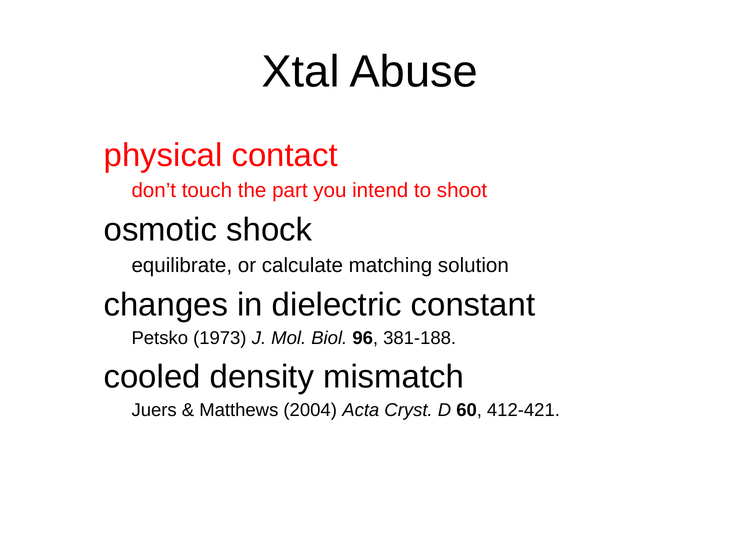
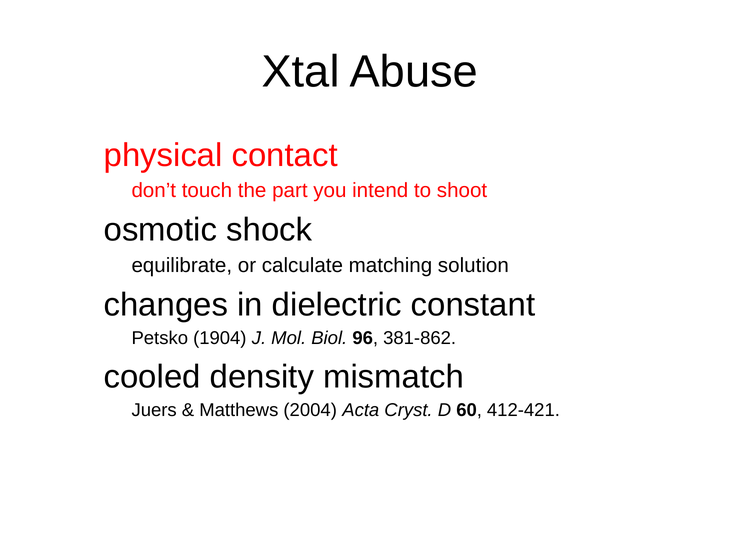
1973: 1973 -> 1904 (220, 338)
381-188: 381-188 -> 381-862 (420, 338)
